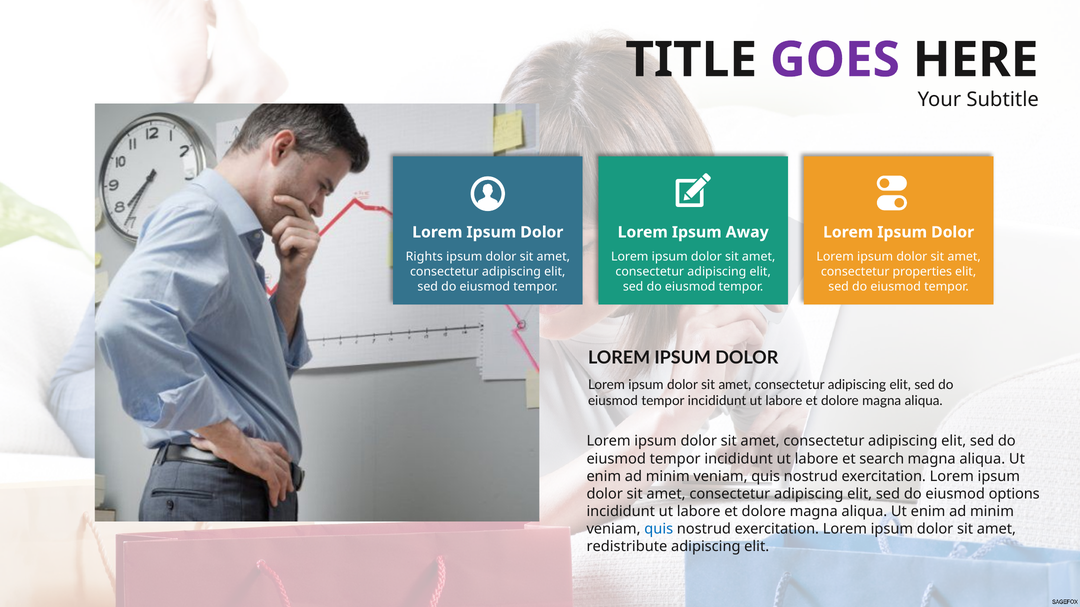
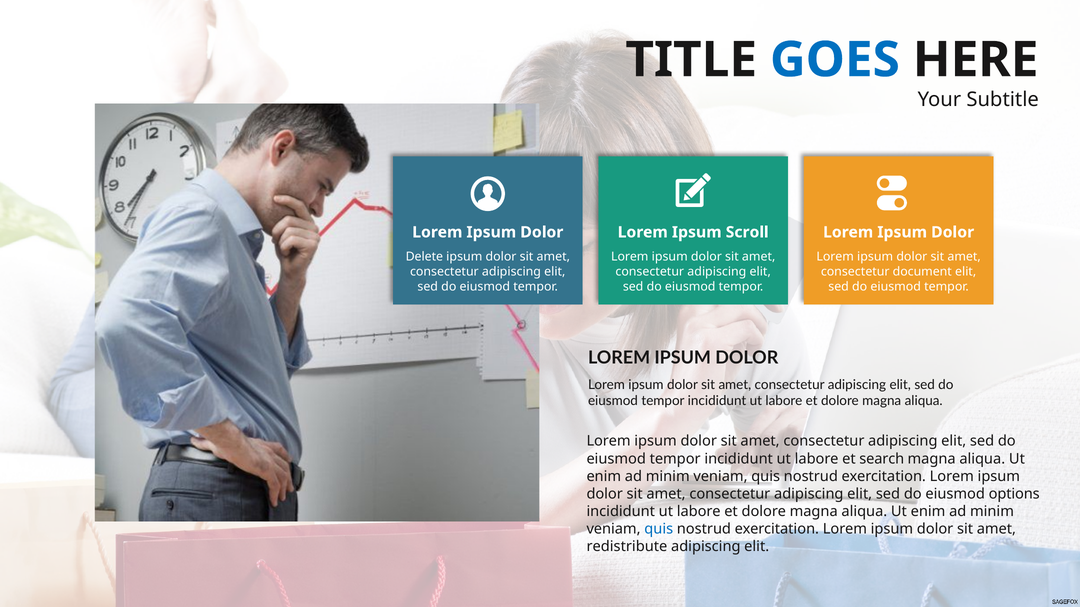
GOES colour: purple -> blue (835, 60)
Away: Away -> Scroll (747, 232)
Rights: Rights -> Delete (424, 257)
properties: properties -> document (922, 272)
